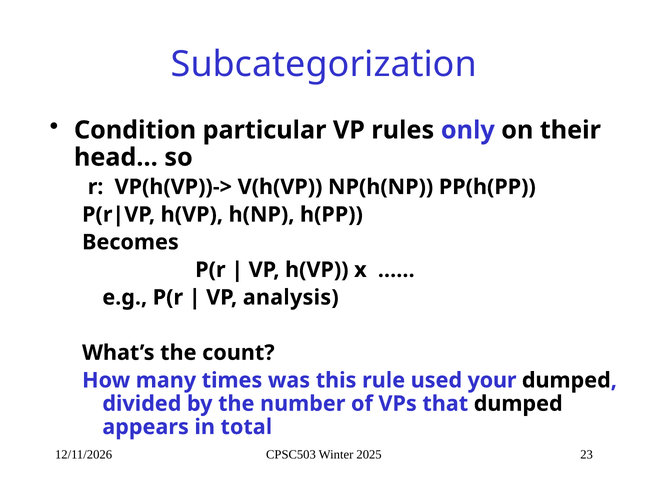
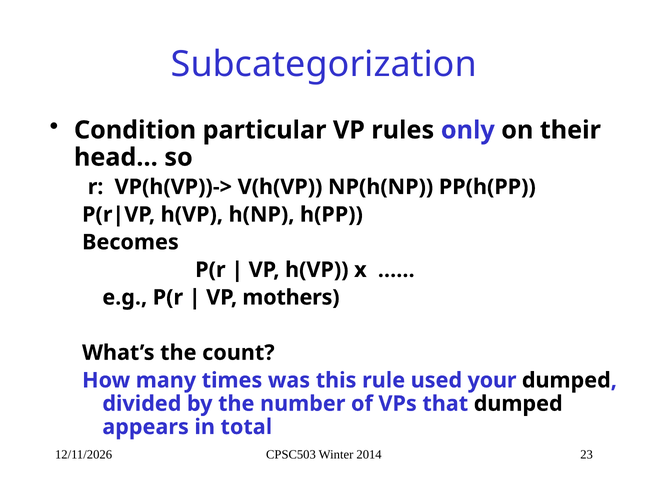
analysis: analysis -> mothers (291, 297)
2025: 2025 -> 2014 (369, 454)
